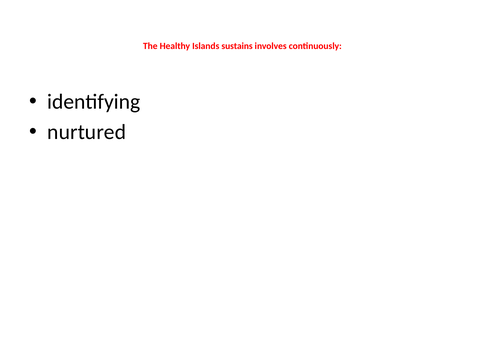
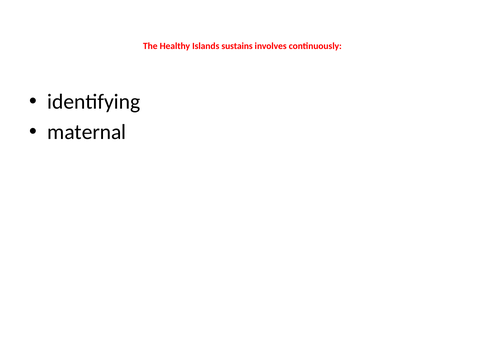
nurtured: nurtured -> maternal (87, 132)
